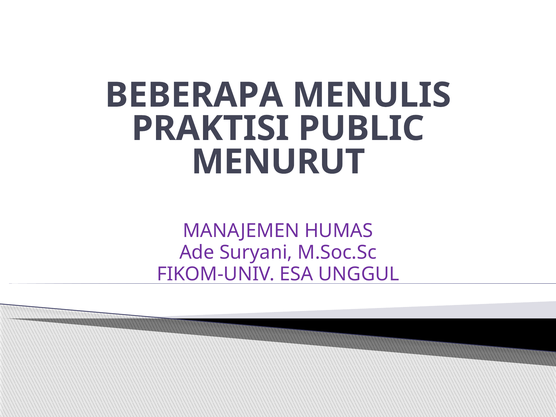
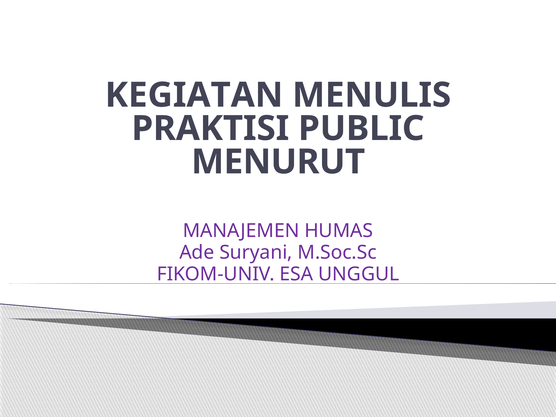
BEBERAPA: BEBERAPA -> KEGIATAN (194, 95)
